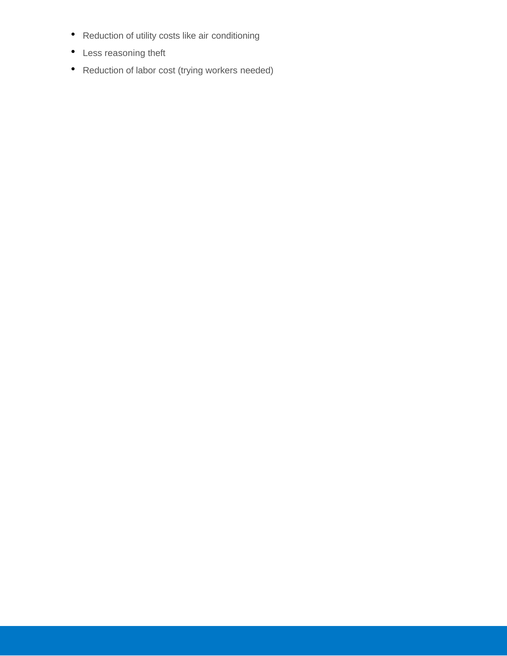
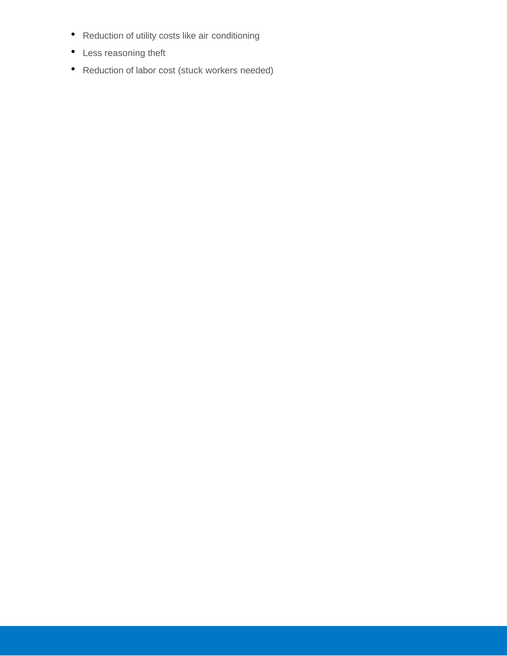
trying: trying -> stuck (190, 71)
